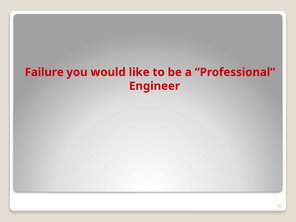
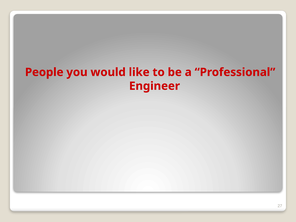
Failure: Failure -> People (44, 72)
